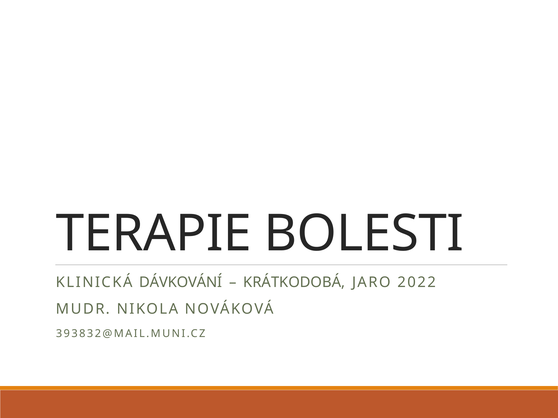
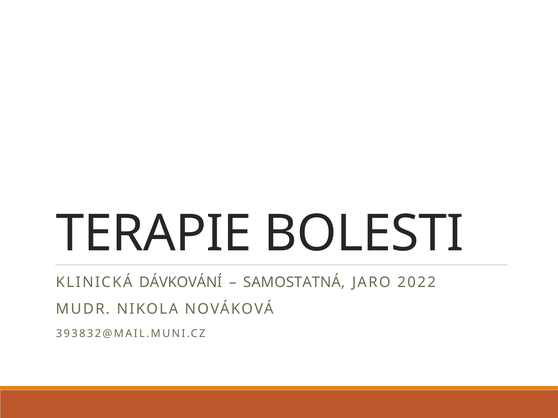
KRÁTKODOBÁ: KRÁTKODOBÁ -> SAMOSTATNÁ (294, 283)
